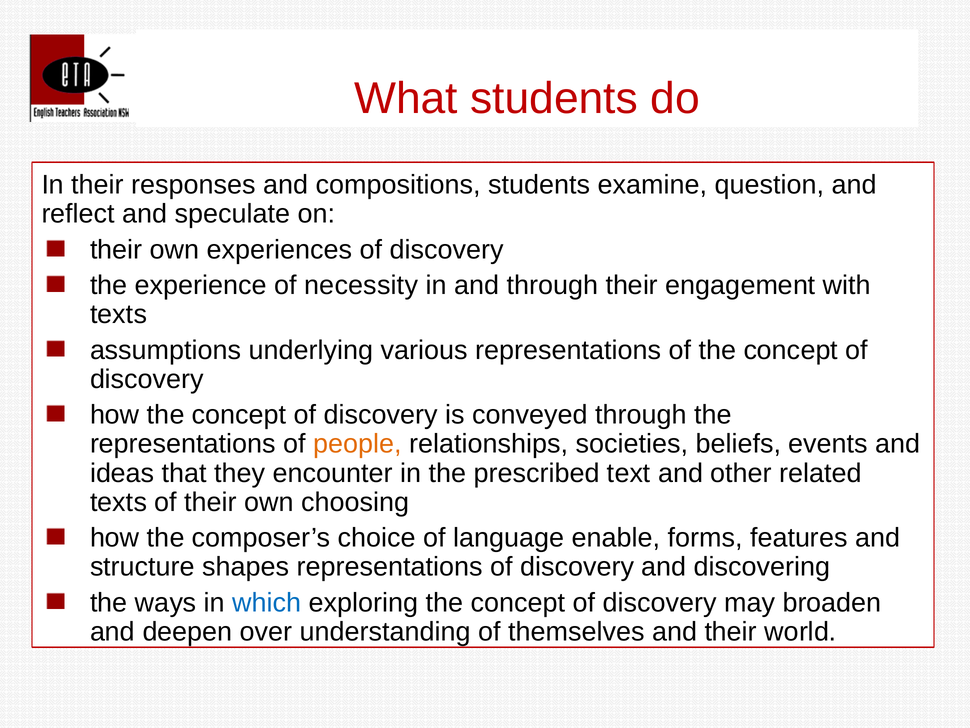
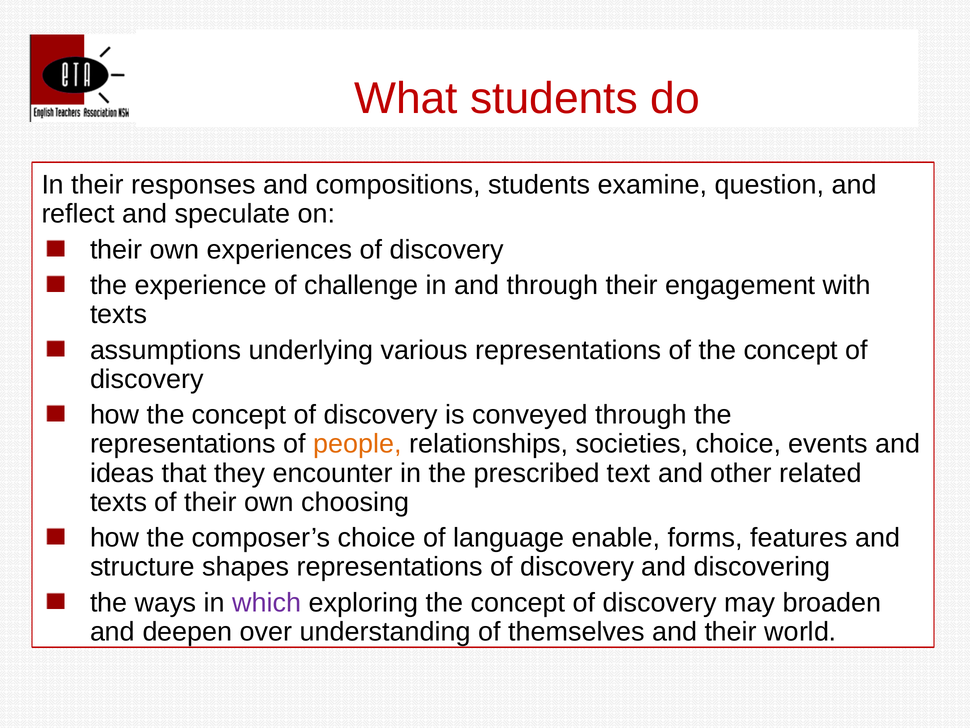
necessity: necessity -> challenge (361, 285)
societies beliefs: beliefs -> choice (738, 444)
which colour: blue -> purple (267, 602)
